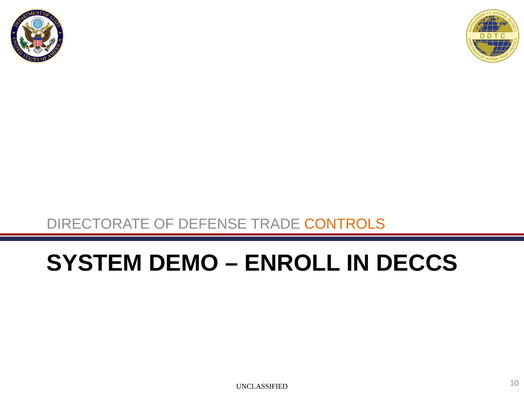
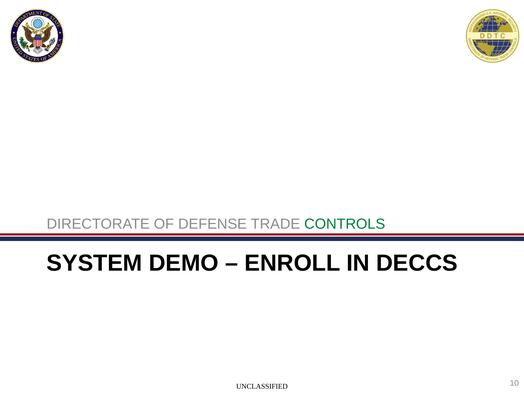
CONTROLS colour: orange -> green (345, 224)
